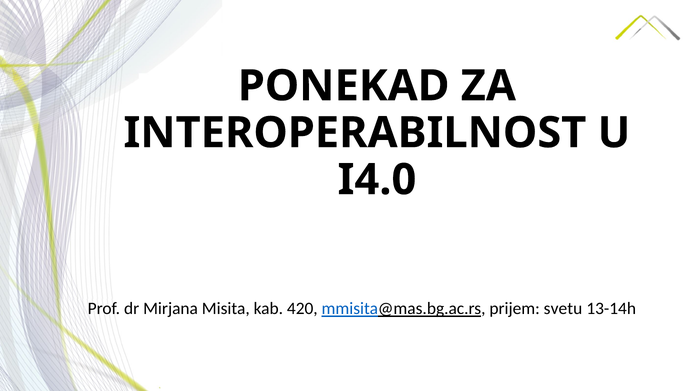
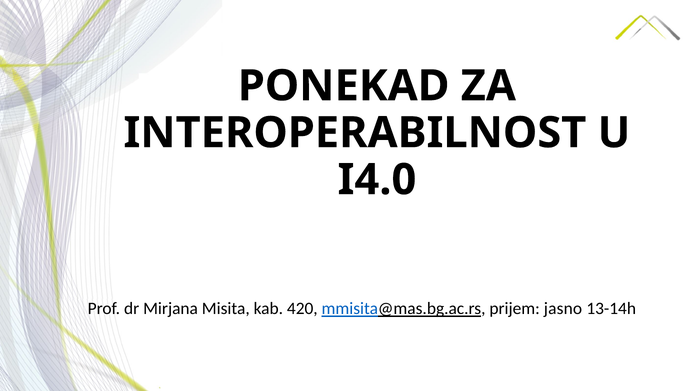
svetu: svetu -> jasno (563, 309)
